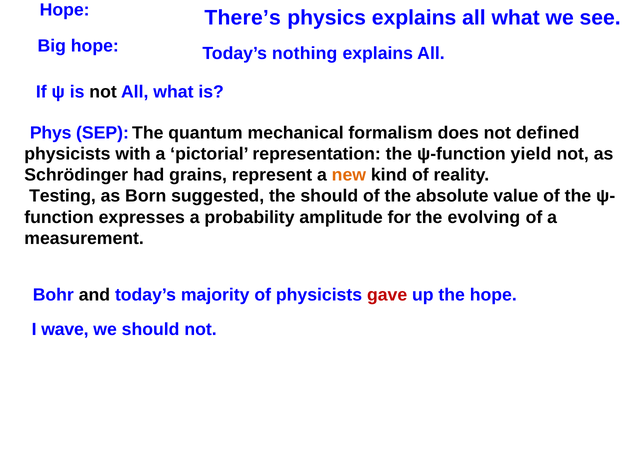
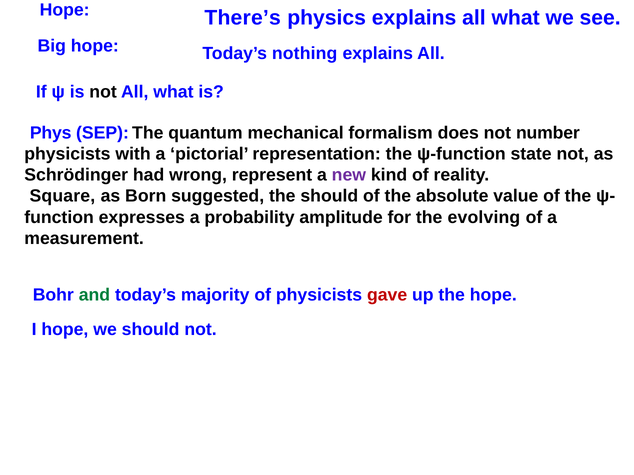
defined: defined -> number (548, 133)
yield: yield -> state (531, 154)
grains: grains -> wrong (198, 175)
new colour: orange -> purple (349, 175)
Testing: Testing -> Square (62, 196)
and colour: black -> green (94, 295)
I wave: wave -> hope (65, 330)
